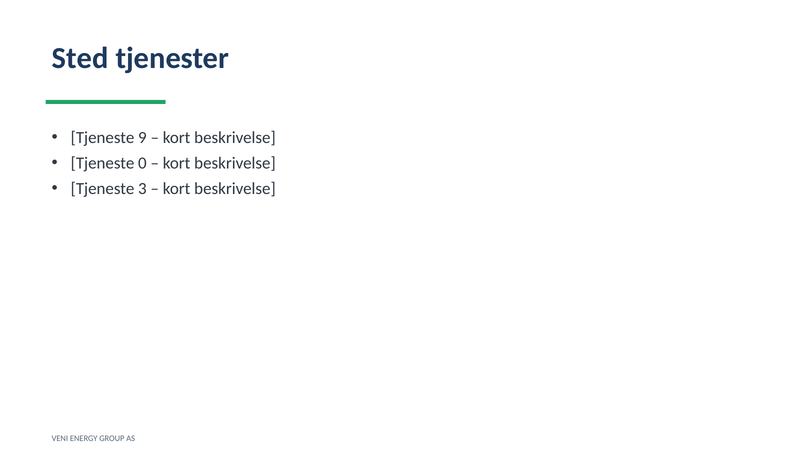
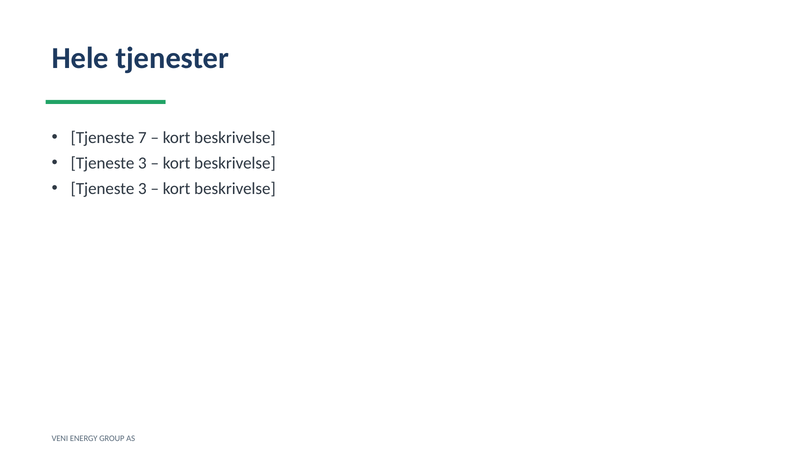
Sted: Sted -> Hele (80, 58)
9: 9 -> 7 (142, 138)
0: 0 -> 3 (142, 163)
